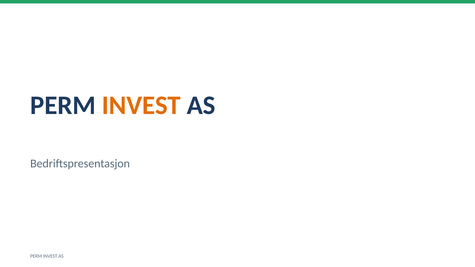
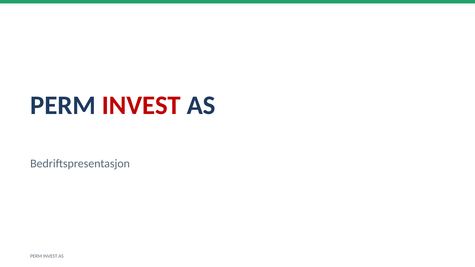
INVEST colour: orange -> red (141, 105)
